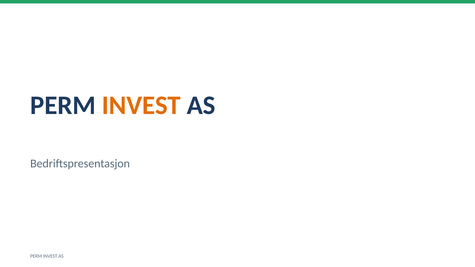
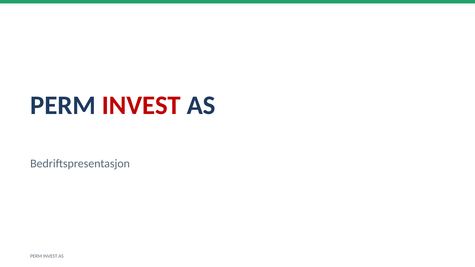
INVEST colour: orange -> red (141, 105)
